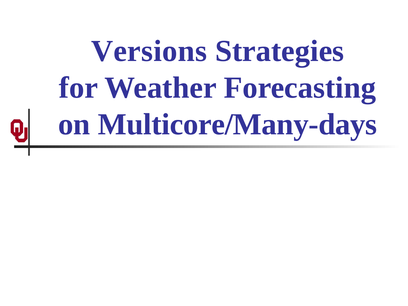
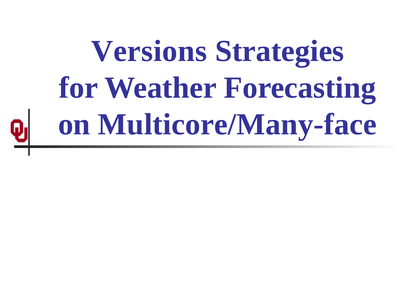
Multicore/Many-days: Multicore/Many-days -> Multicore/Many-face (237, 125)
